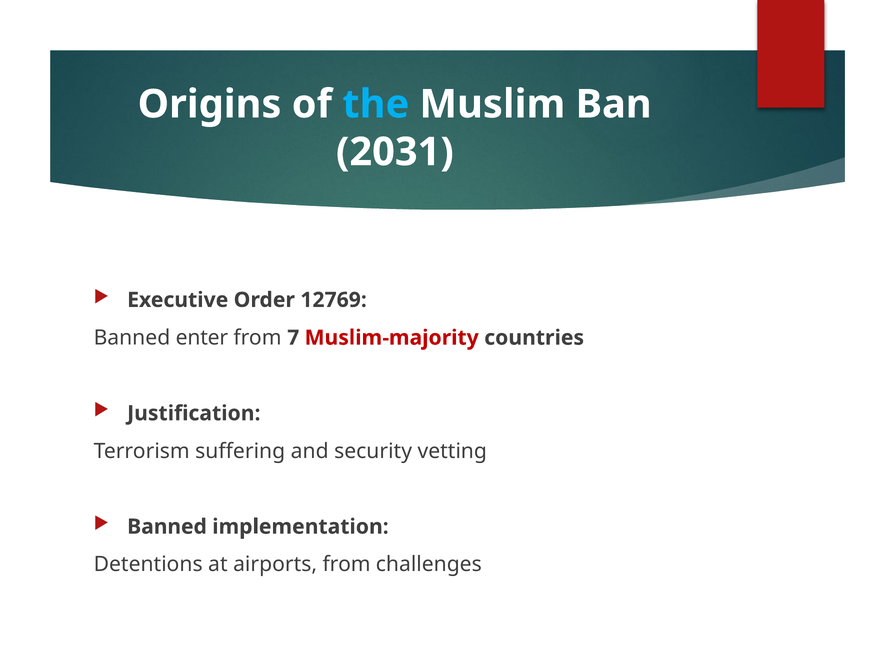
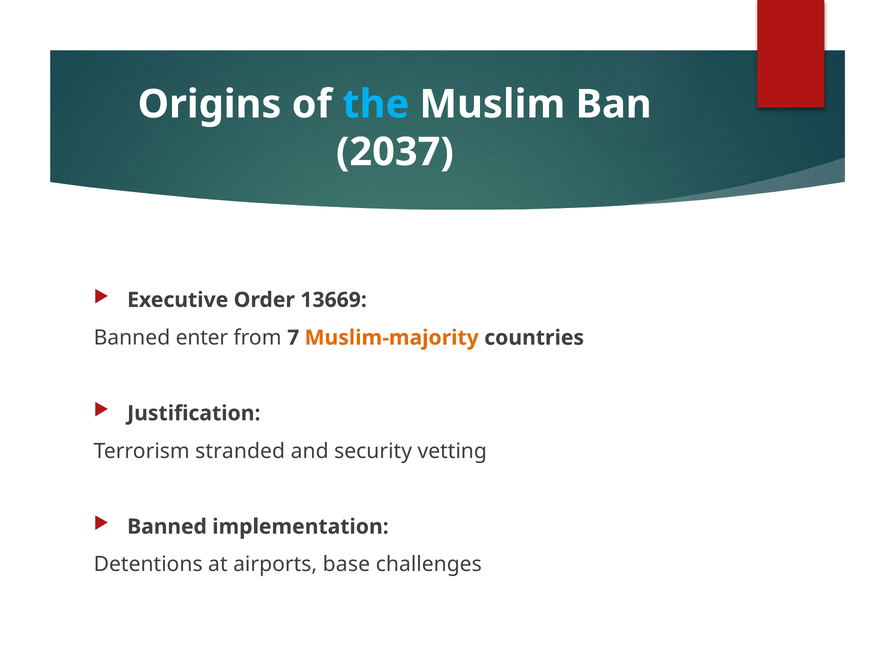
2031: 2031 -> 2037 (395, 152)
12769: 12769 -> 13669 (334, 300)
Muslim-majority colour: red -> orange (392, 338)
suffering: suffering -> stranded (240, 451)
airports from: from -> base (346, 564)
